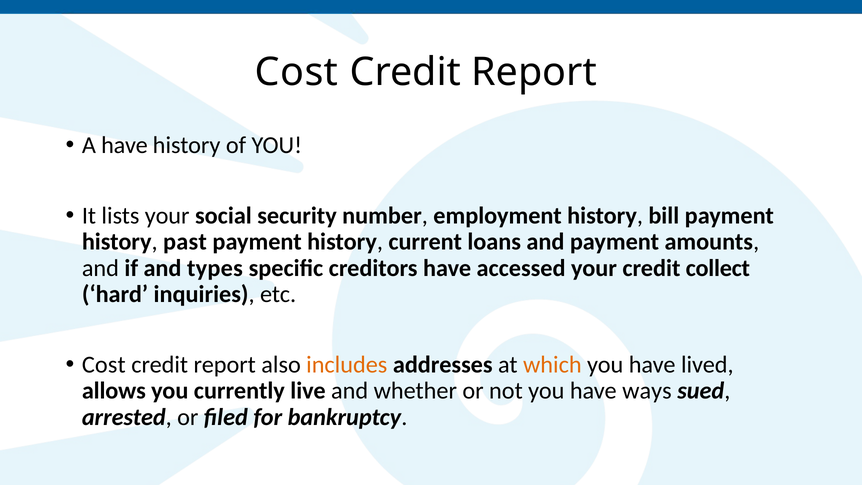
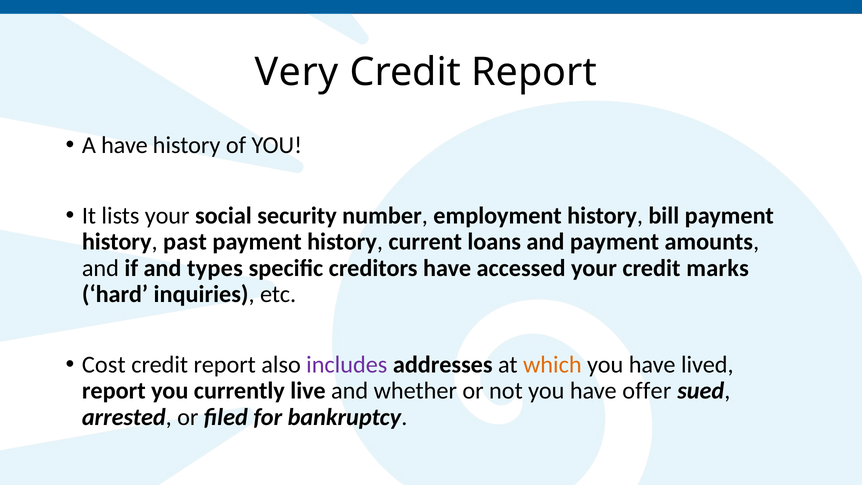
Cost: Cost -> Very (297, 72)
collect: collect -> marks (718, 268)
includes colour: orange -> purple (347, 365)
allows: allows -> report (114, 391)
ways: ways -> offer (647, 391)
